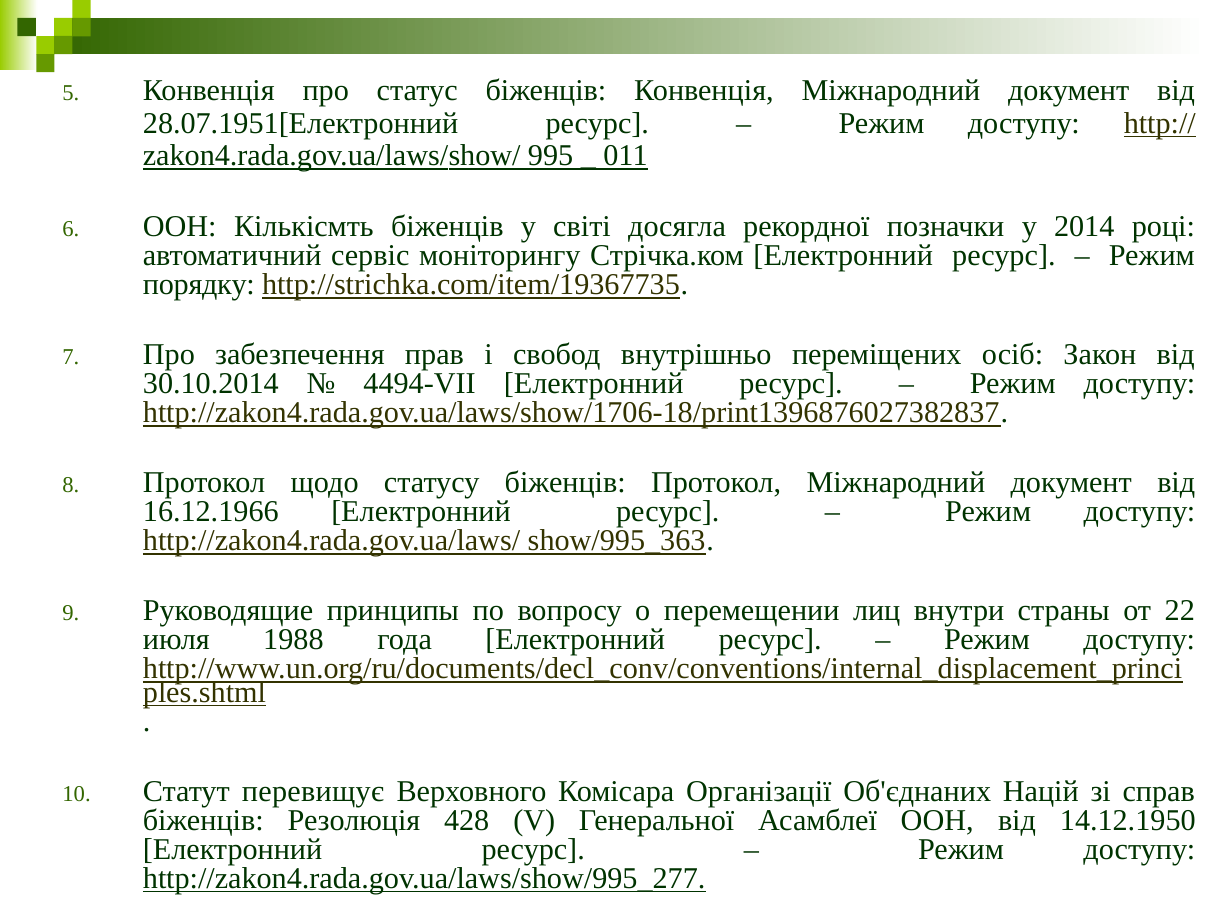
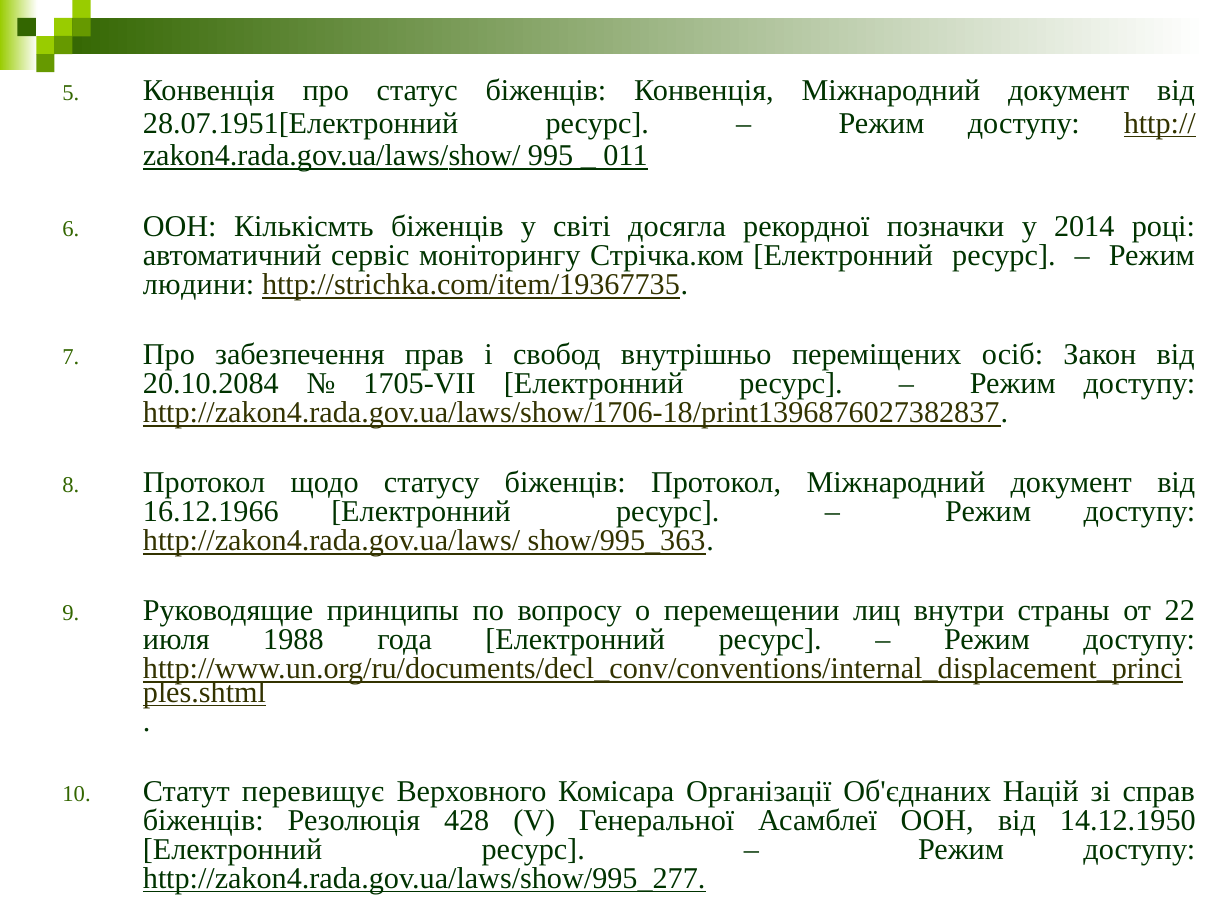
порядку: порядку -> людини (199, 285)
30.10.2014: 30.10.2014 -> 20.10.2084 (211, 384)
4494-VII: 4494-VII -> 1705-VII (420, 384)
